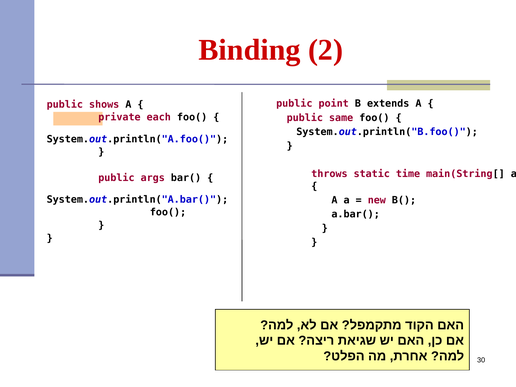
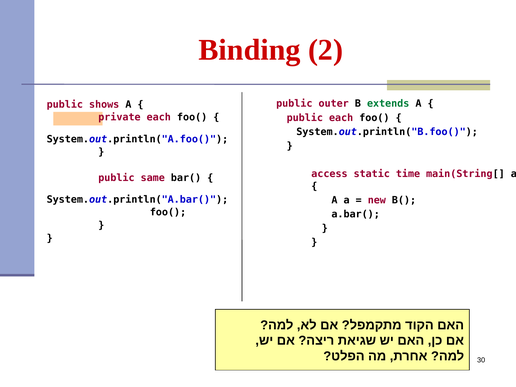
point: point -> outer (334, 104)
extends colour: black -> green (388, 104)
public same: same -> each (341, 118)
throws: throws -> access (329, 174)
public args: args -> same (153, 178)
